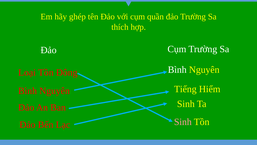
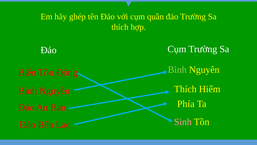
Bình colour: white -> light green (177, 69)
Loại: Loại -> Biển (27, 72)
Tiếng: Tiếng -> Thích (185, 89)
Sinh: Sinh -> Phía (186, 104)
